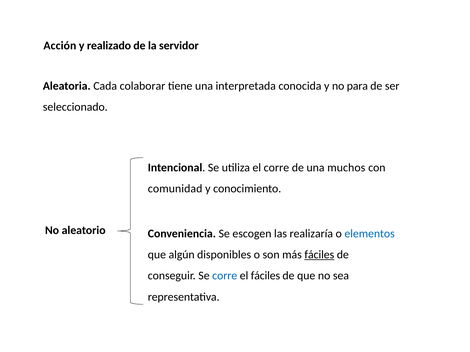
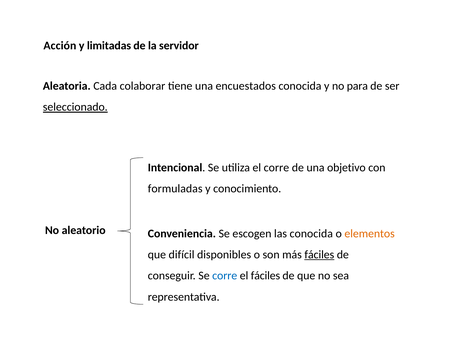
realizado: realizado -> limitadas (109, 46)
interpretada: interpretada -> encuestados (246, 86)
seleccionado underline: none -> present (75, 107)
muchos: muchos -> objetivo (346, 168)
comunidad: comunidad -> formuladas (175, 189)
las realizaría: realizaría -> conocida (311, 234)
elementos colour: blue -> orange (370, 234)
algún: algún -> difícil (182, 255)
